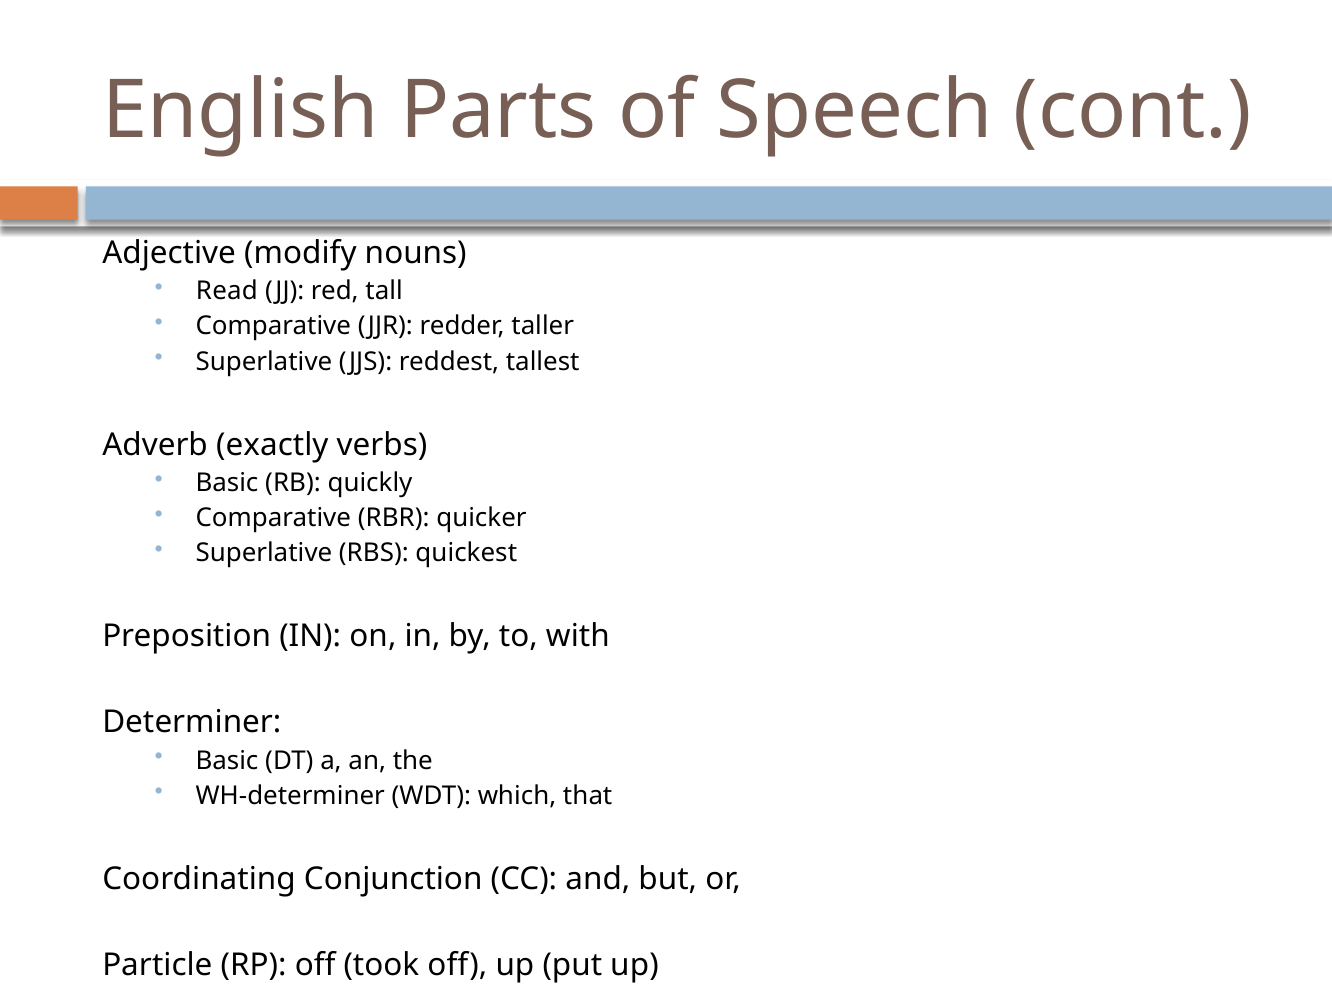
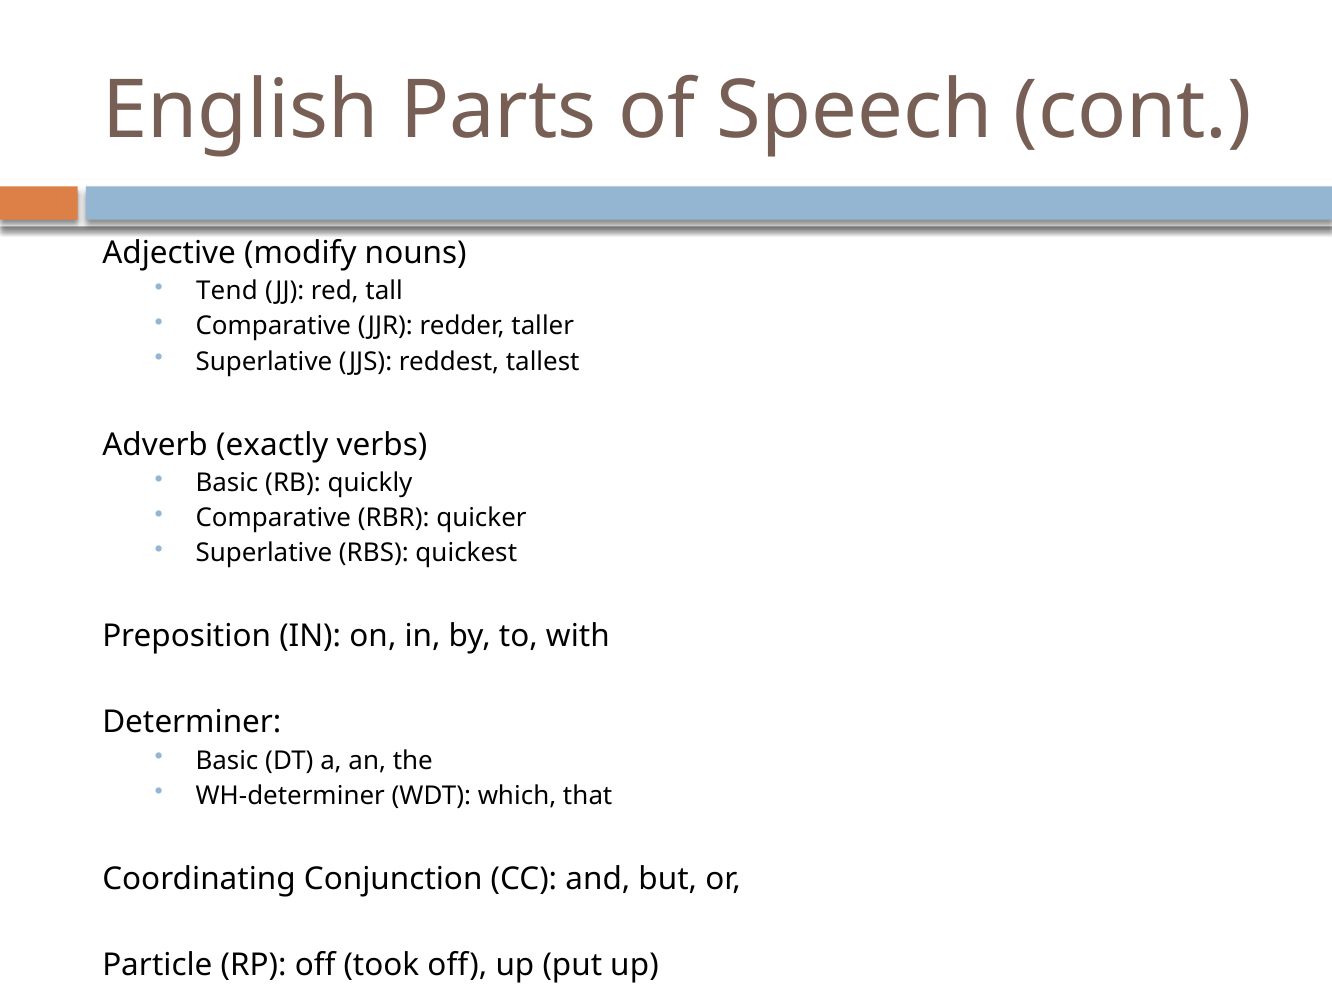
Read: Read -> Tend (227, 291)
